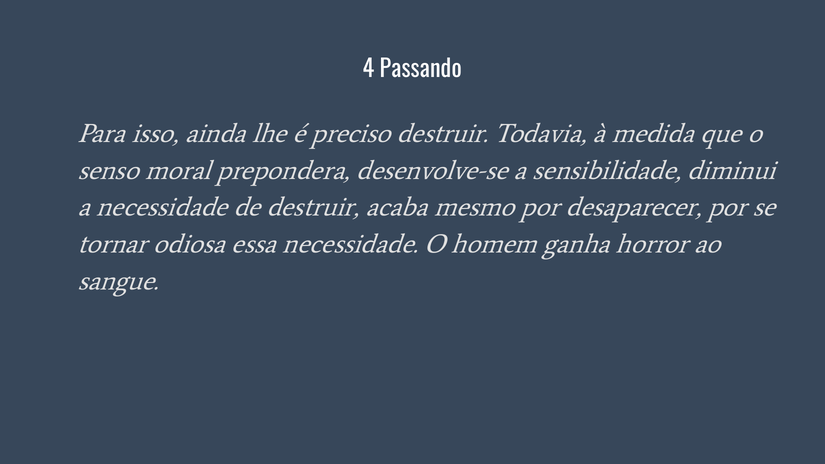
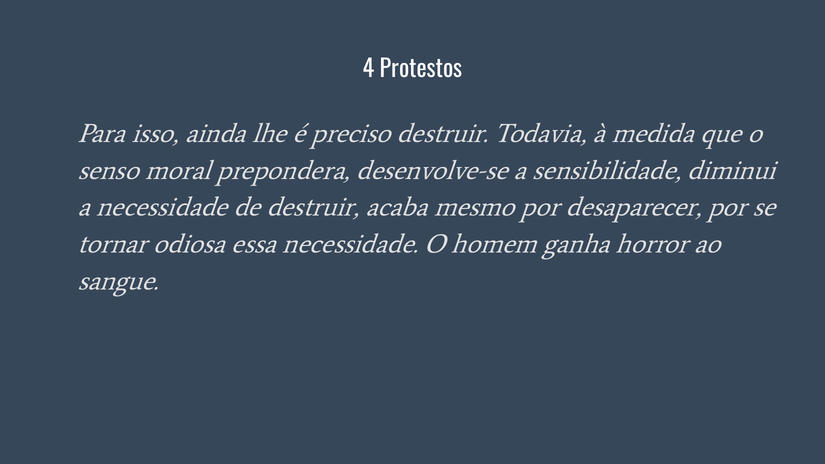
Passando: Passando -> Protestos (421, 69)
